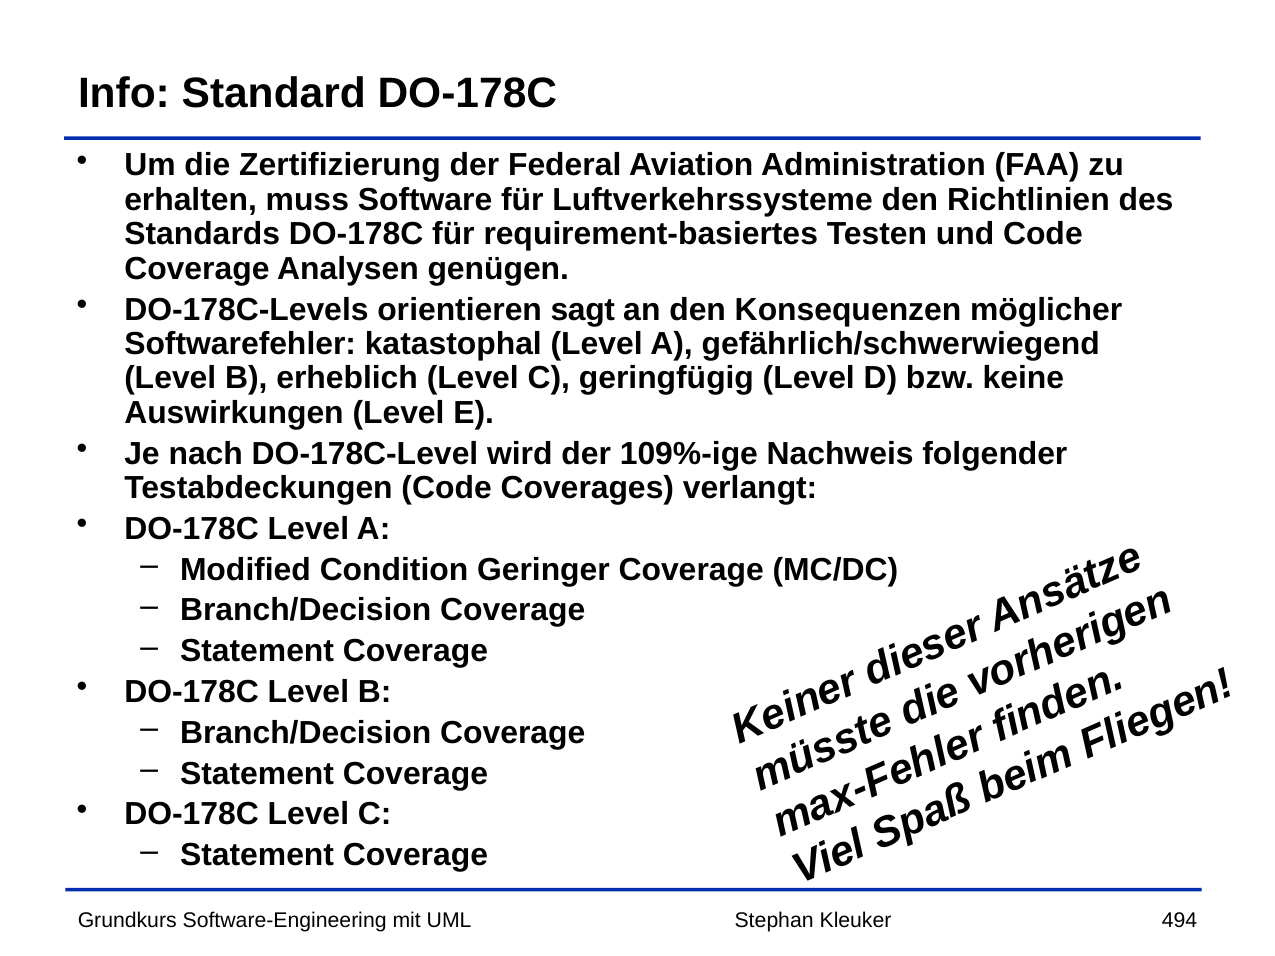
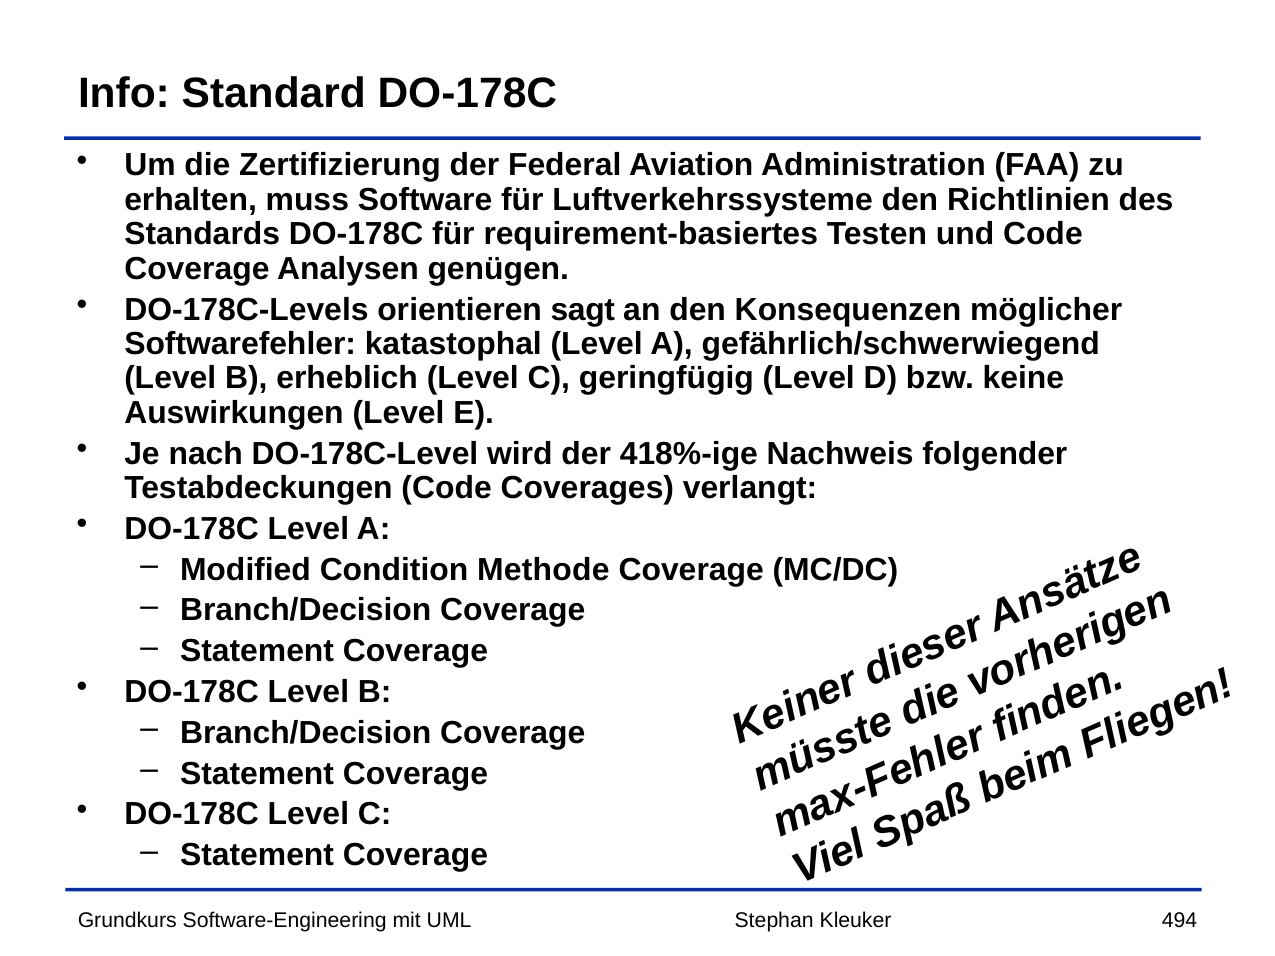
109%-ige: 109%-ige -> 418%-ige (689, 454)
Geringer: Geringer -> Methode (543, 570)
